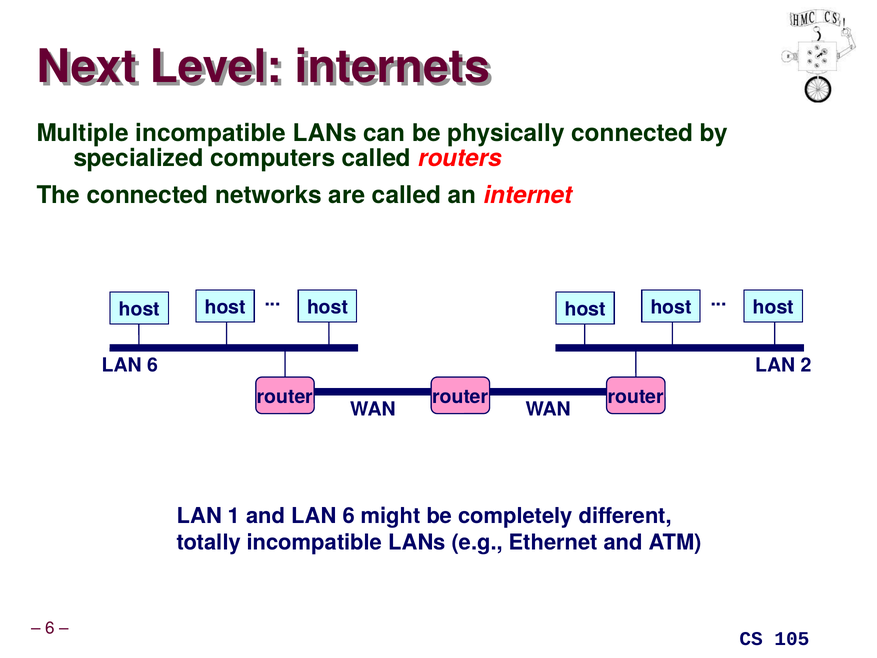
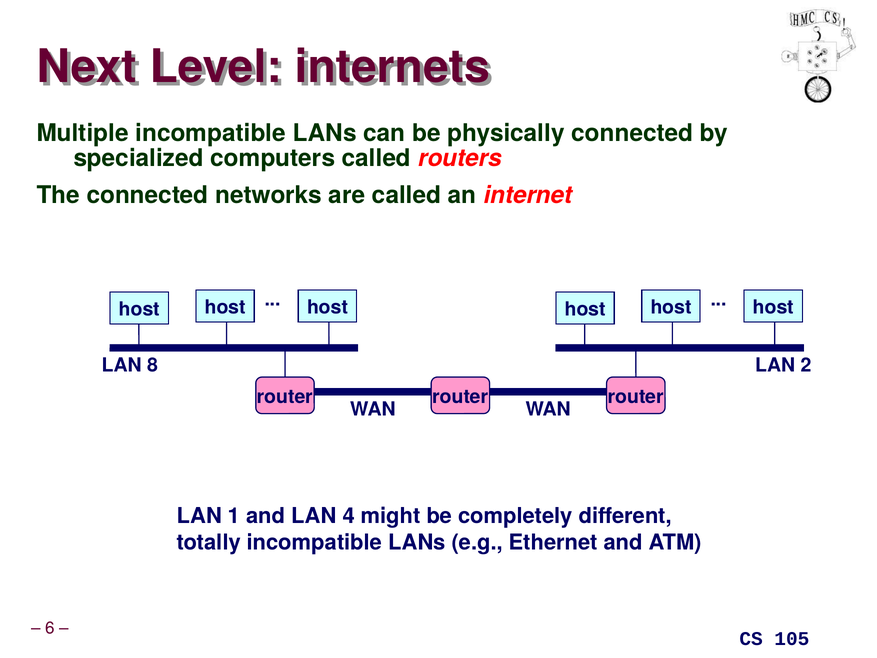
6: 6 -> 8 (153, 365)
and LAN 6: 6 -> 4 (349, 516)
